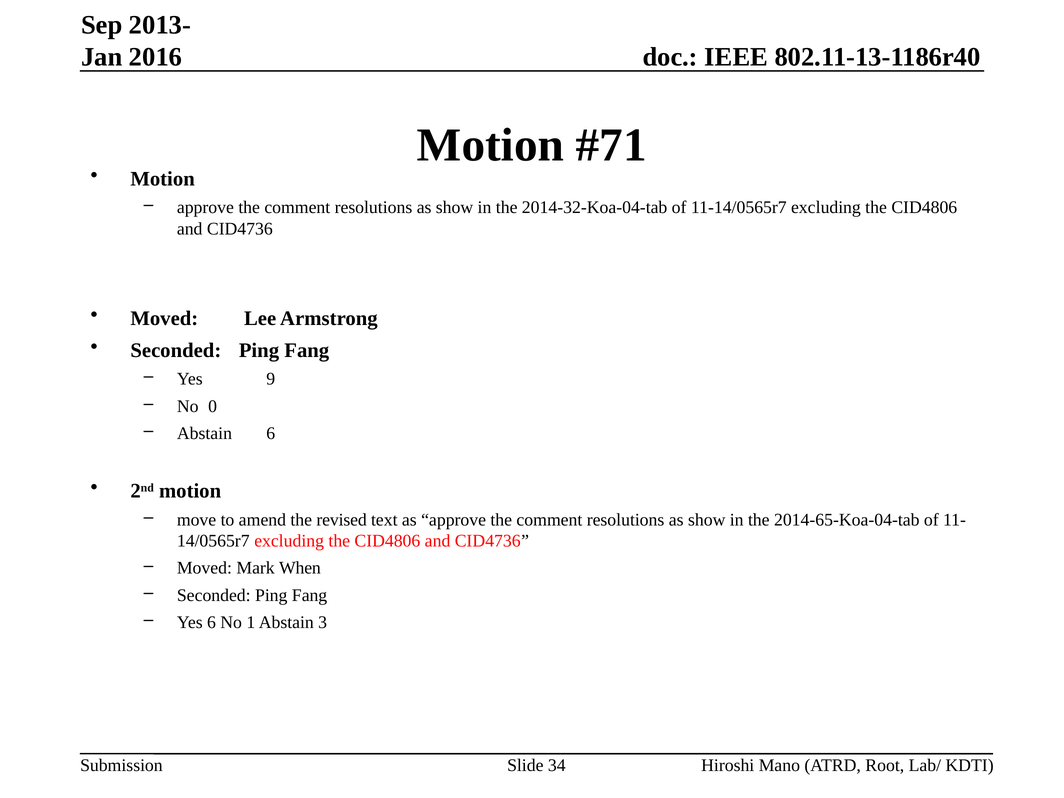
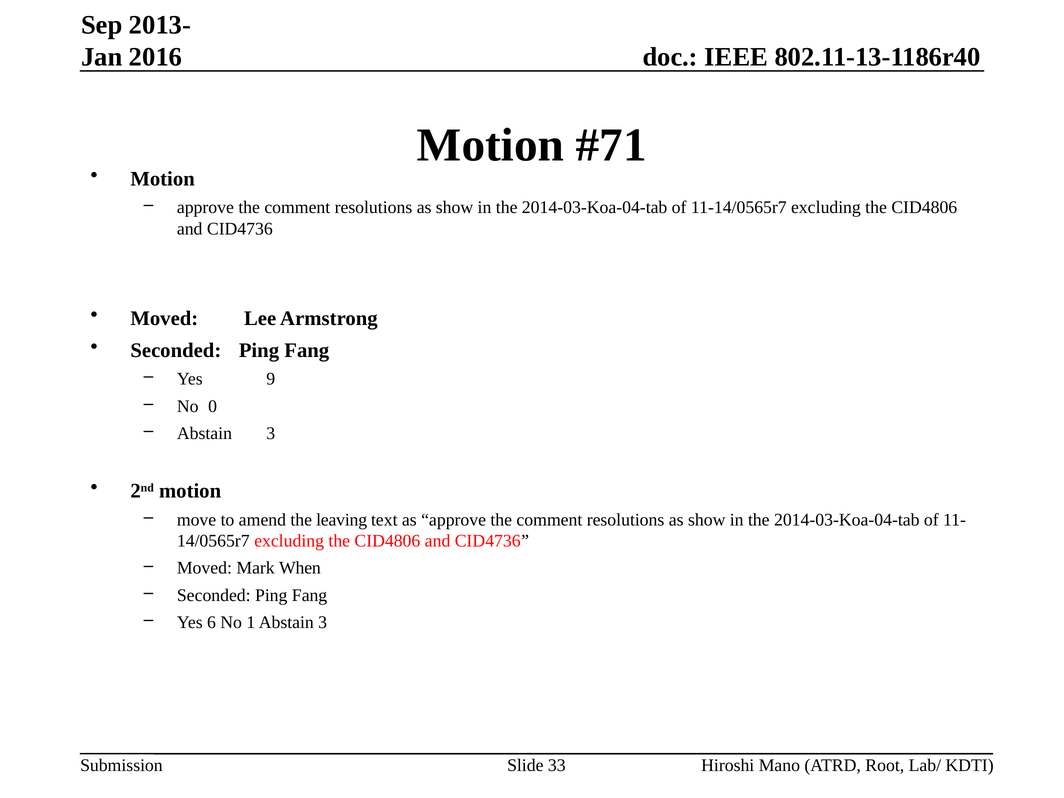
2014-32-Koa-04-tab: 2014-32-Koa-04-tab -> 2014-03-Koa-04-tab (595, 208)
6: 6 -> 3 (271, 433)
revised: revised -> leaving (342, 520)
2014-65-Koa-04-tab: 2014-65-Koa-04-tab -> 2014-03-Koa-04-tab (847, 520)
34: 34 -> 33 (557, 765)
